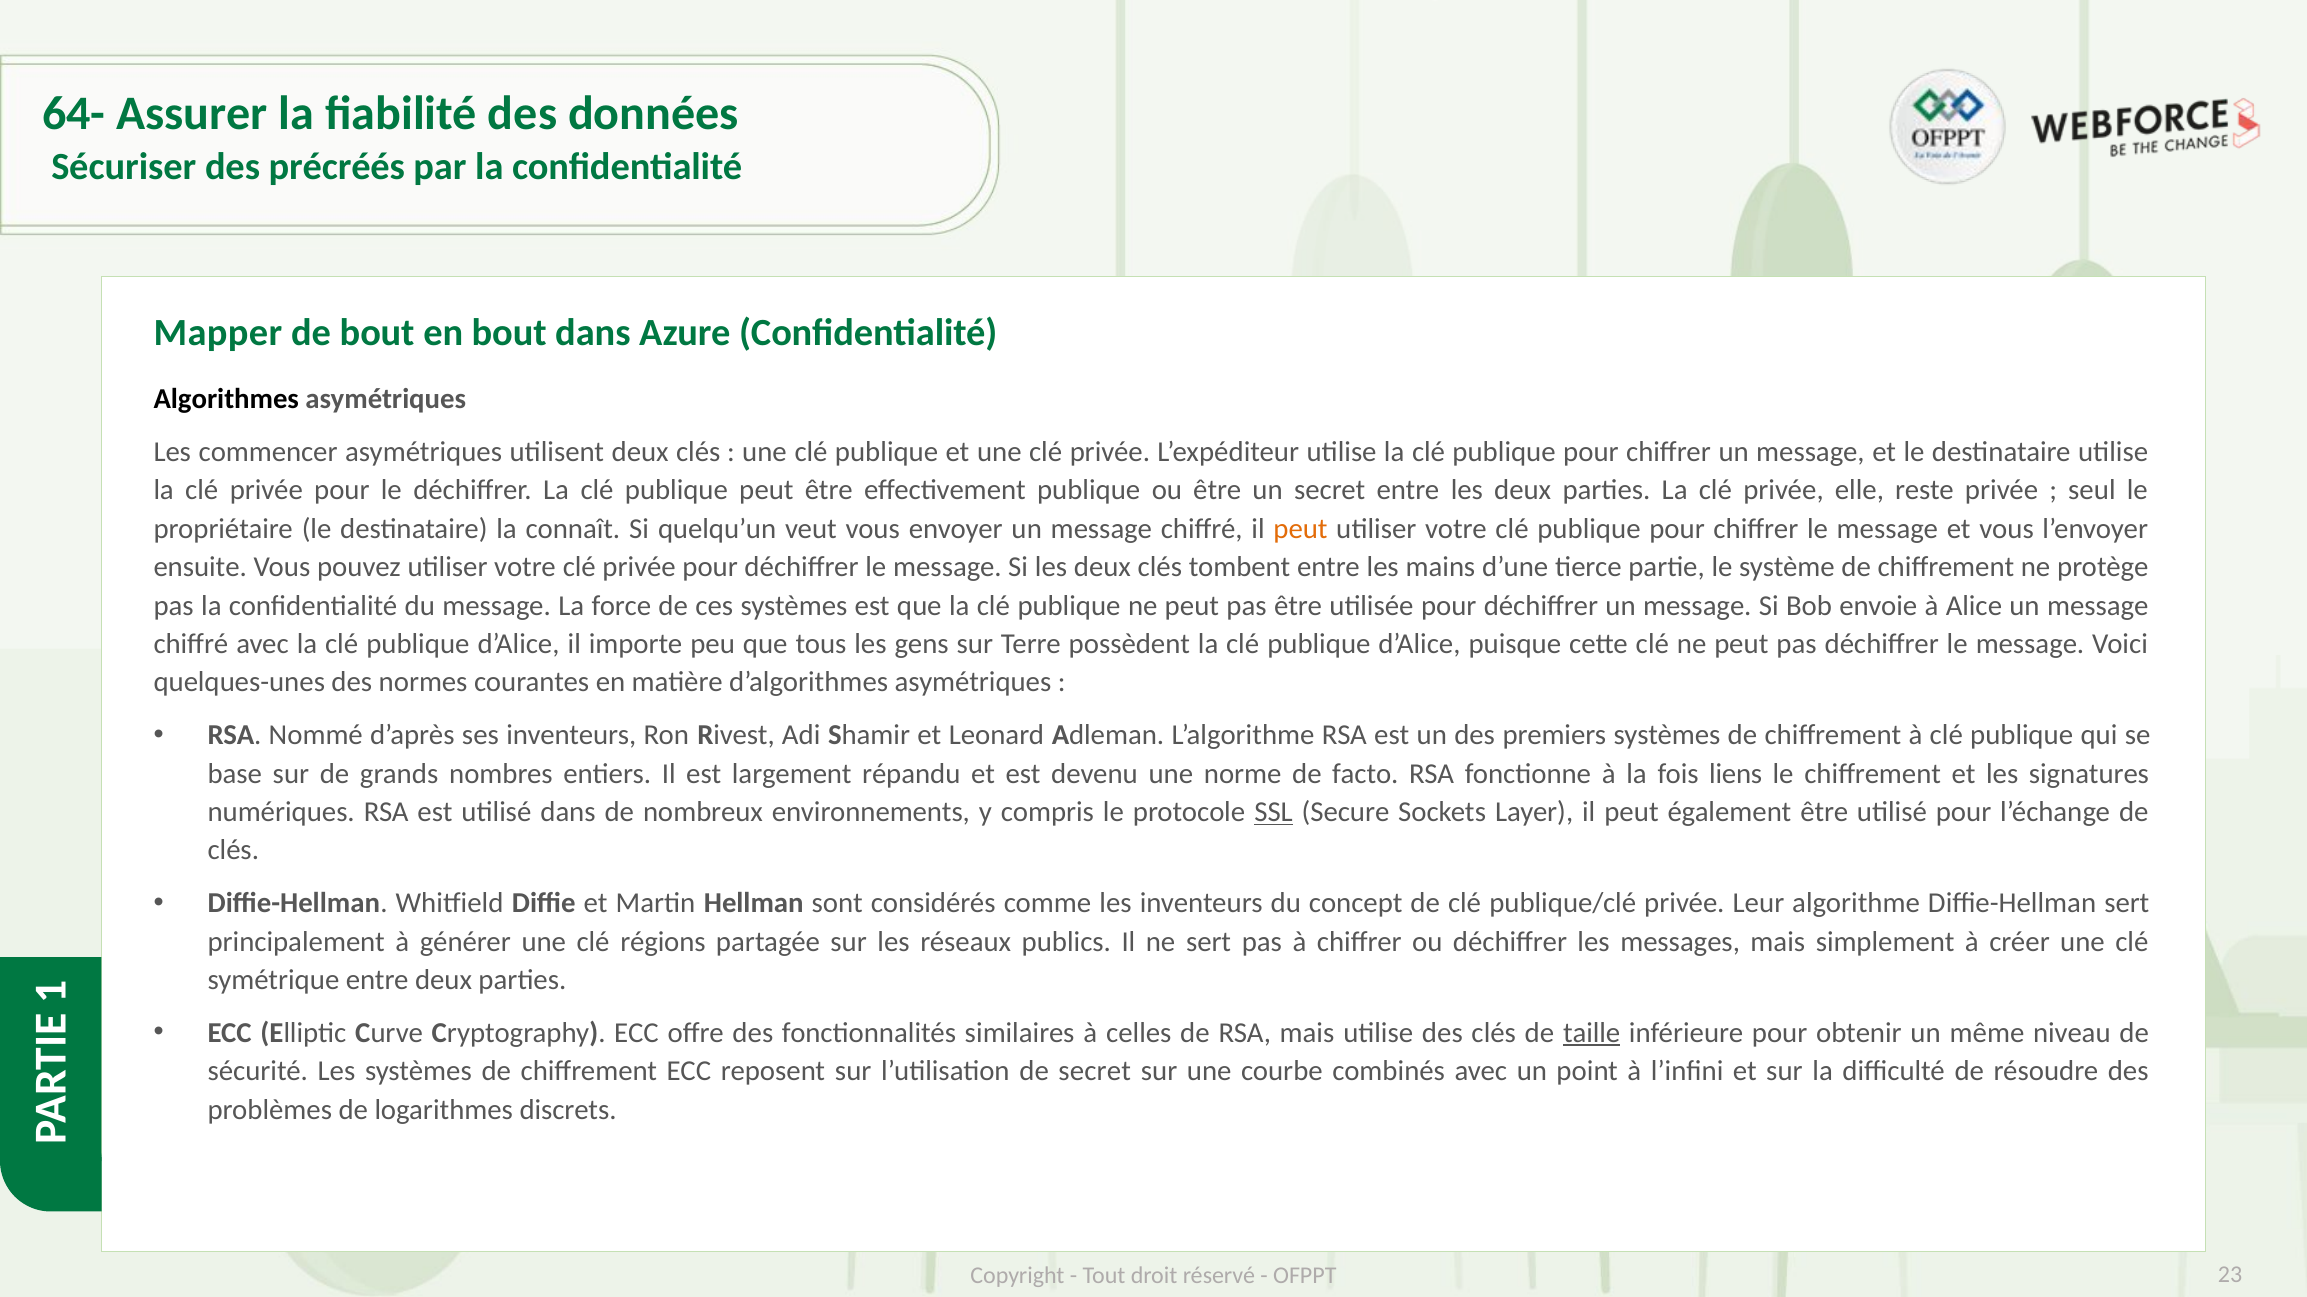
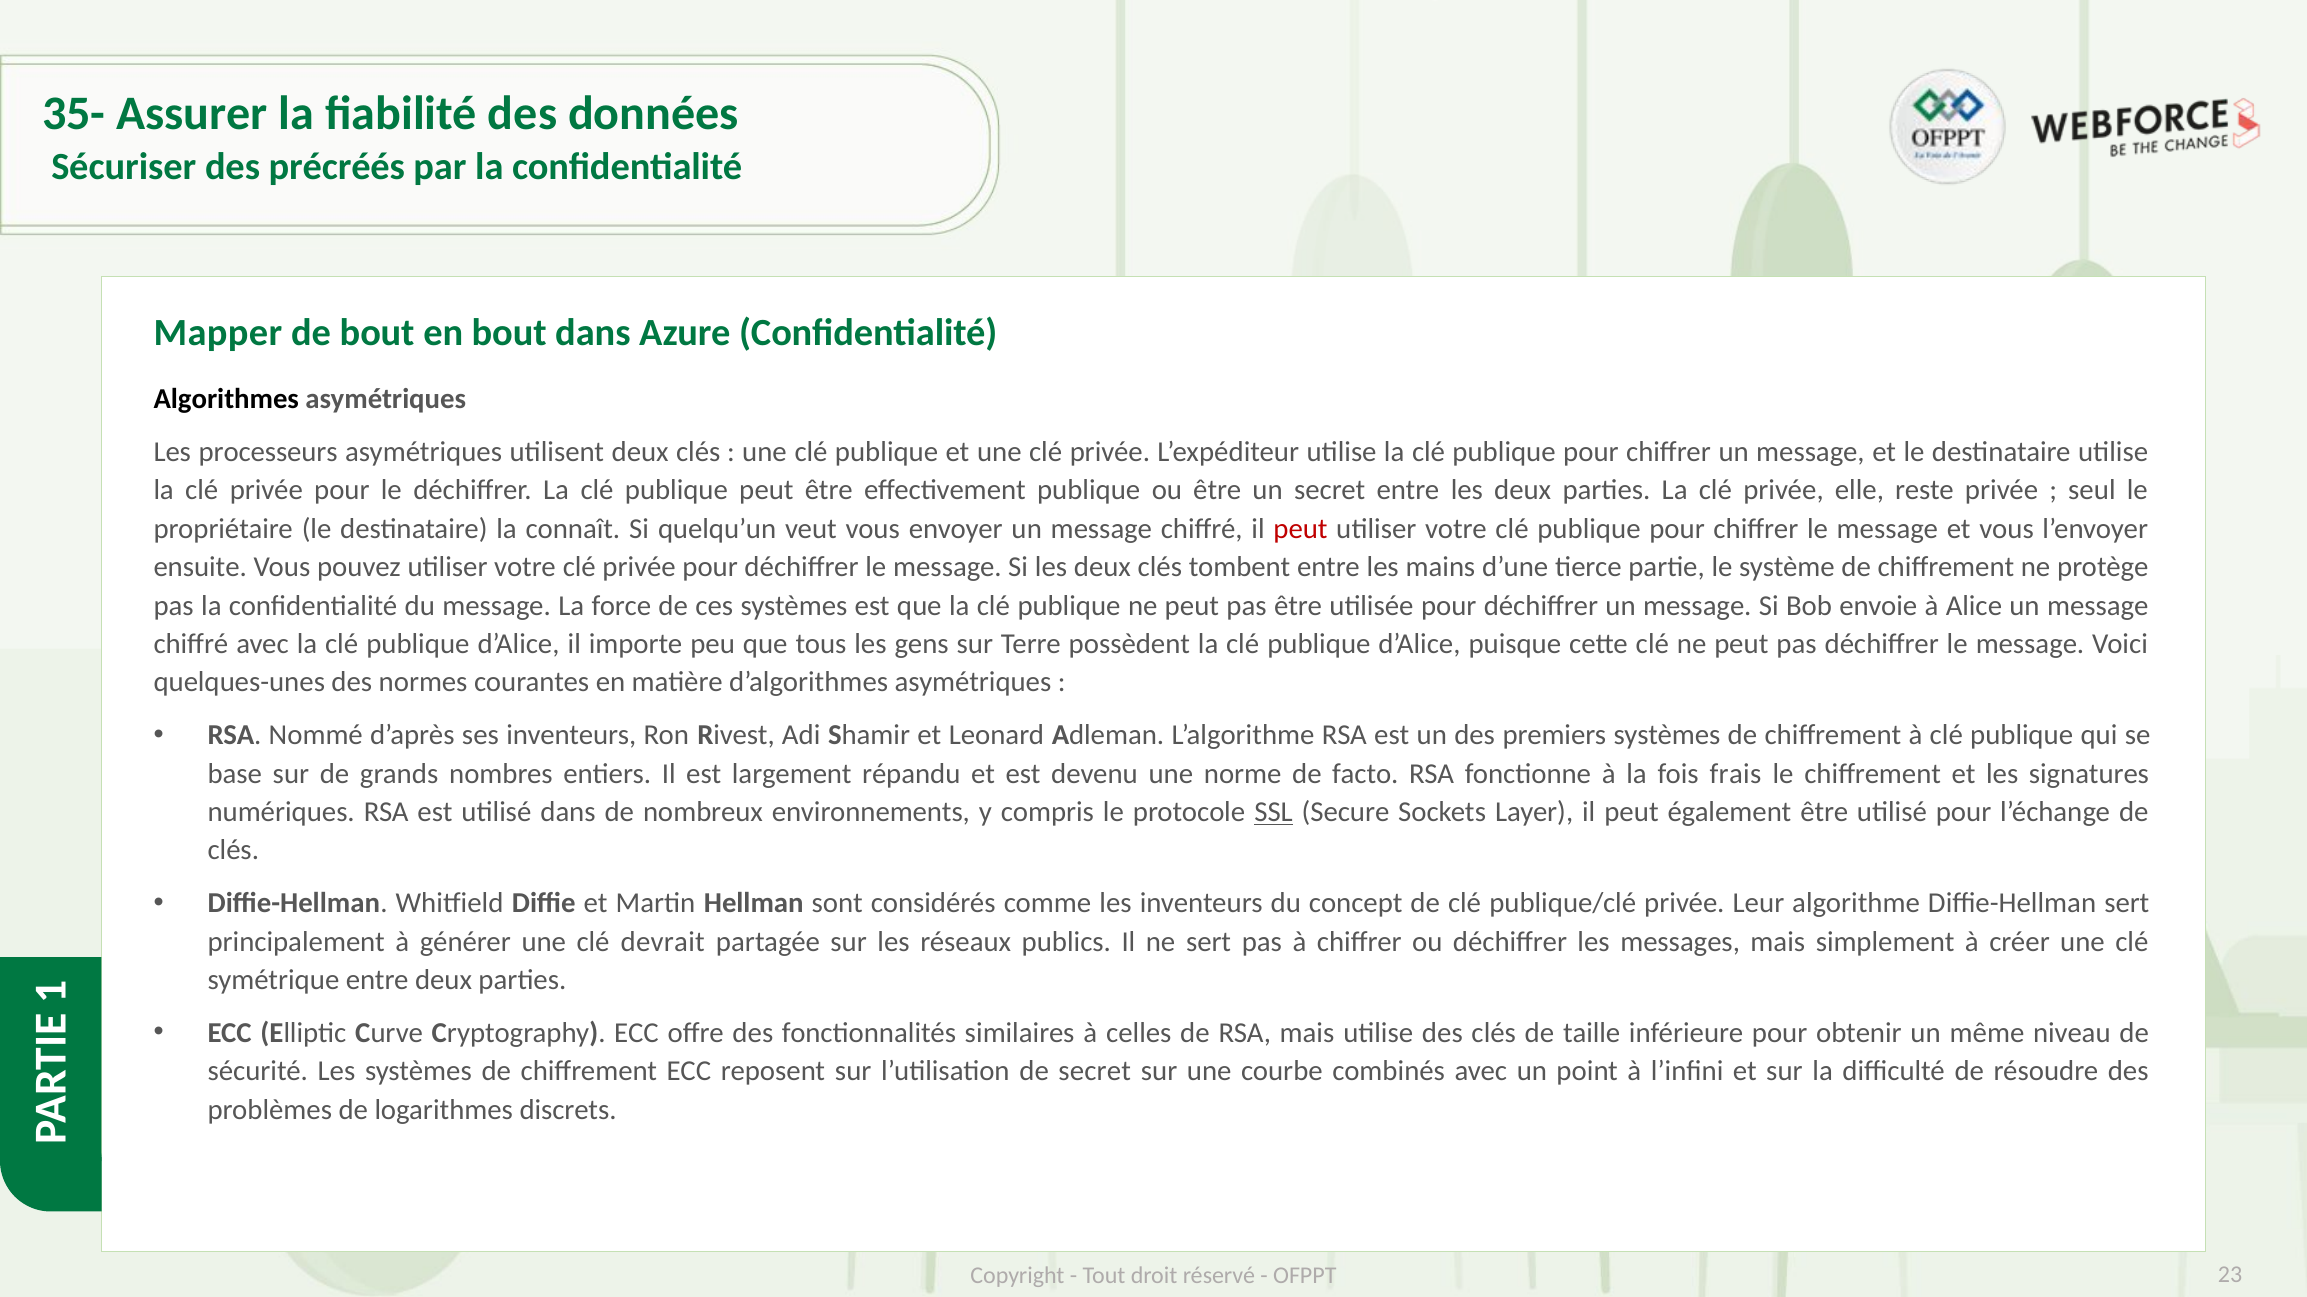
64-: 64- -> 35- (74, 114)
commencer: commencer -> processeurs (268, 452)
peut colour: orange -> red (1301, 529)
liens: liens -> frais (1735, 774)
régions: régions -> devrait (663, 942)
taille underline: present -> none (1592, 1033)
